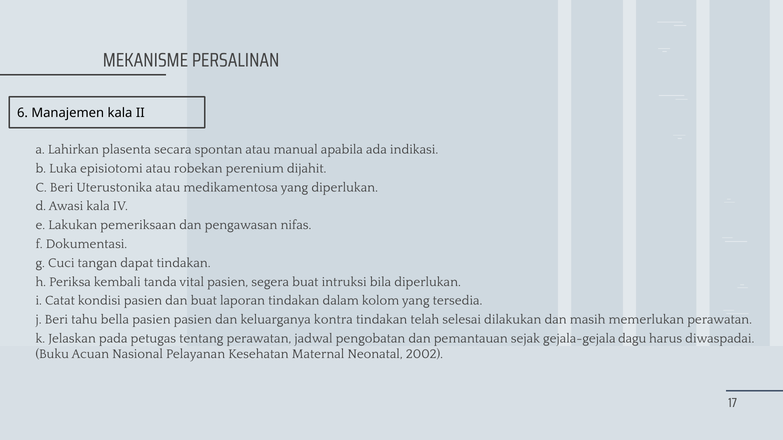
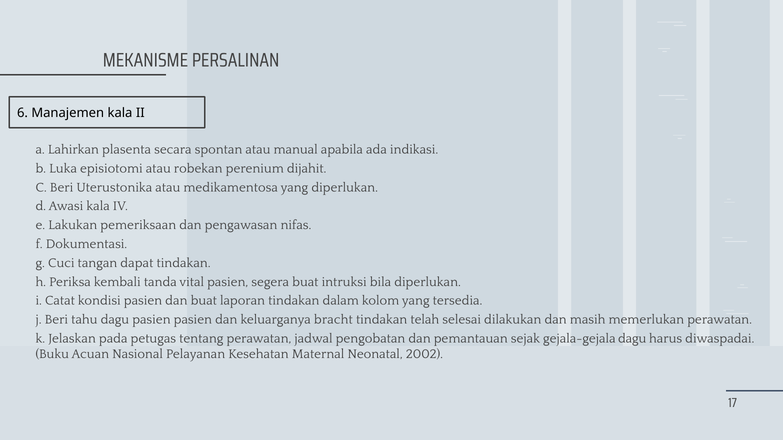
tahu bella: bella -> dagu (115, 320)
kontra: kontra -> bracht (333, 320)
